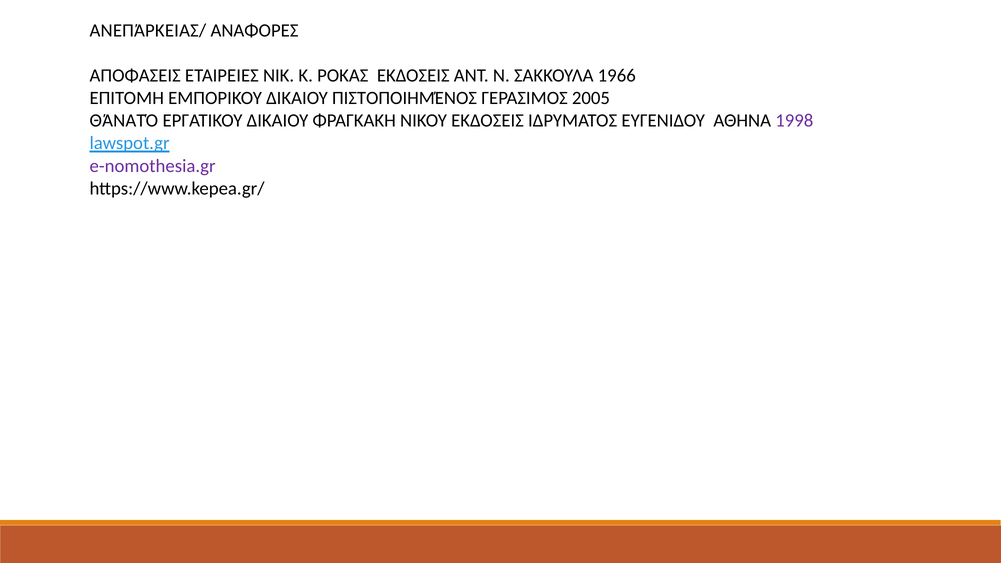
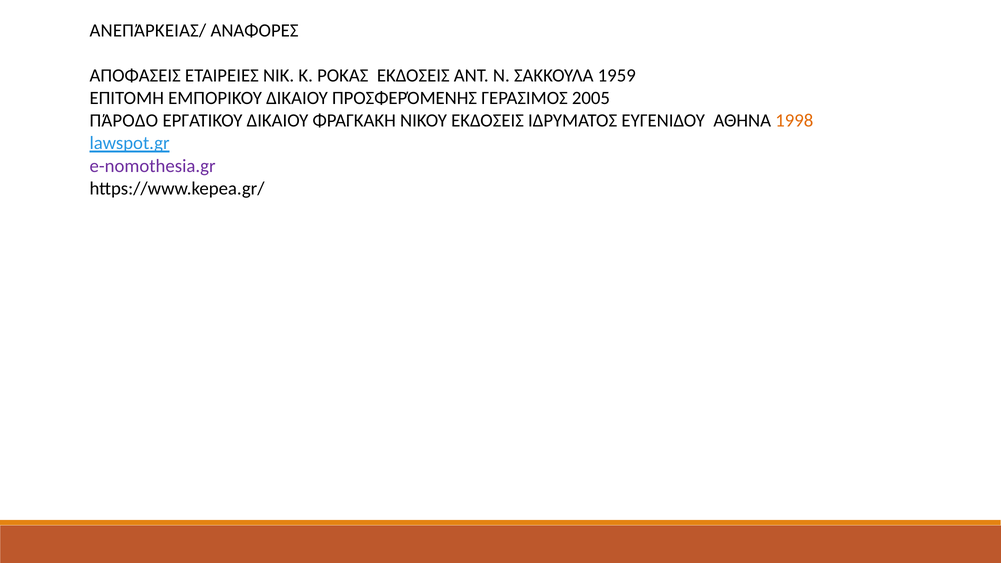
1966: 1966 -> 1959 (617, 76)
ΠΙΣΤΟΠΟΙΗΜΈΝΟΣ: ΠΙΣΤΟΠΟΙΗΜΈΝΟΣ -> ΠΡΟΣΦΕΡΌΜΕΝΗΣ (405, 98)
ΘΆΝΑΤΌ: ΘΆΝΑΤΌ -> ΠΆΡΟΔΟ (124, 121)
1998 colour: purple -> orange (794, 121)
